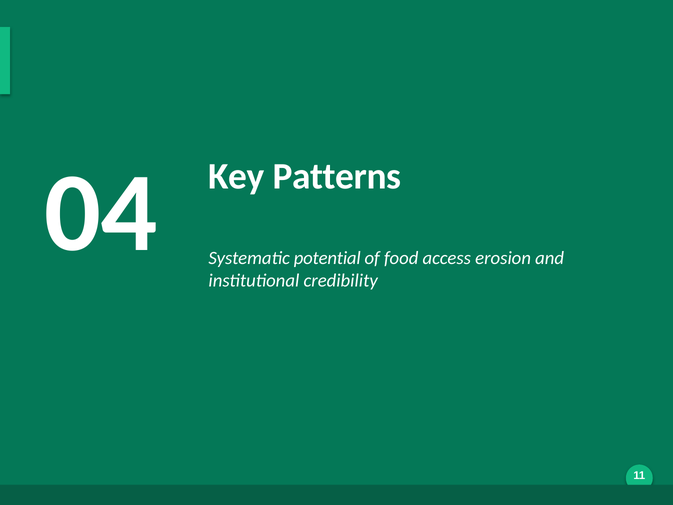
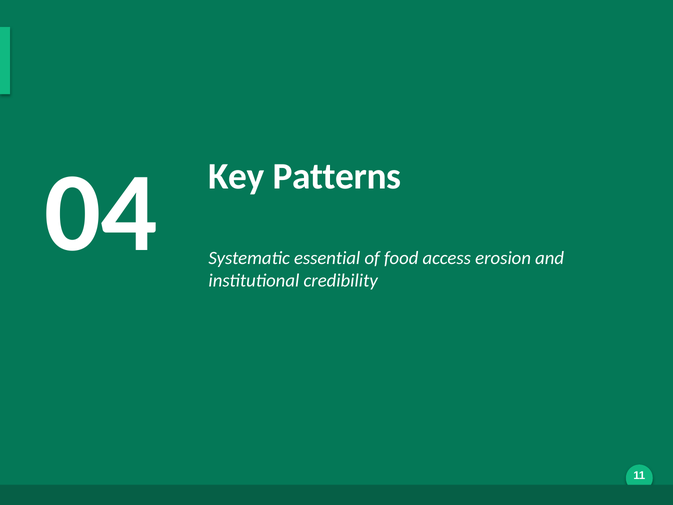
potential: potential -> essential (327, 258)
